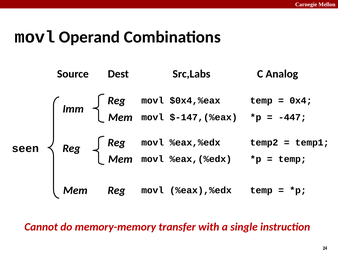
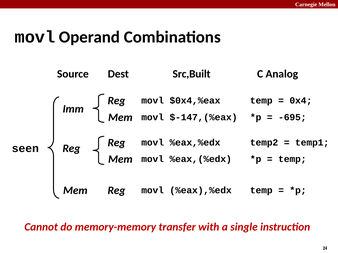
Src,Labs: Src,Labs -> Src,Built (192, 74)
-447: -447 -> -695 (292, 118)
